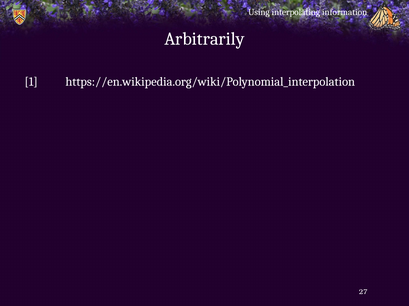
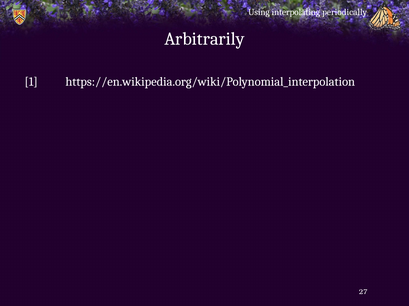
information: information -> periodically (345, 12)
